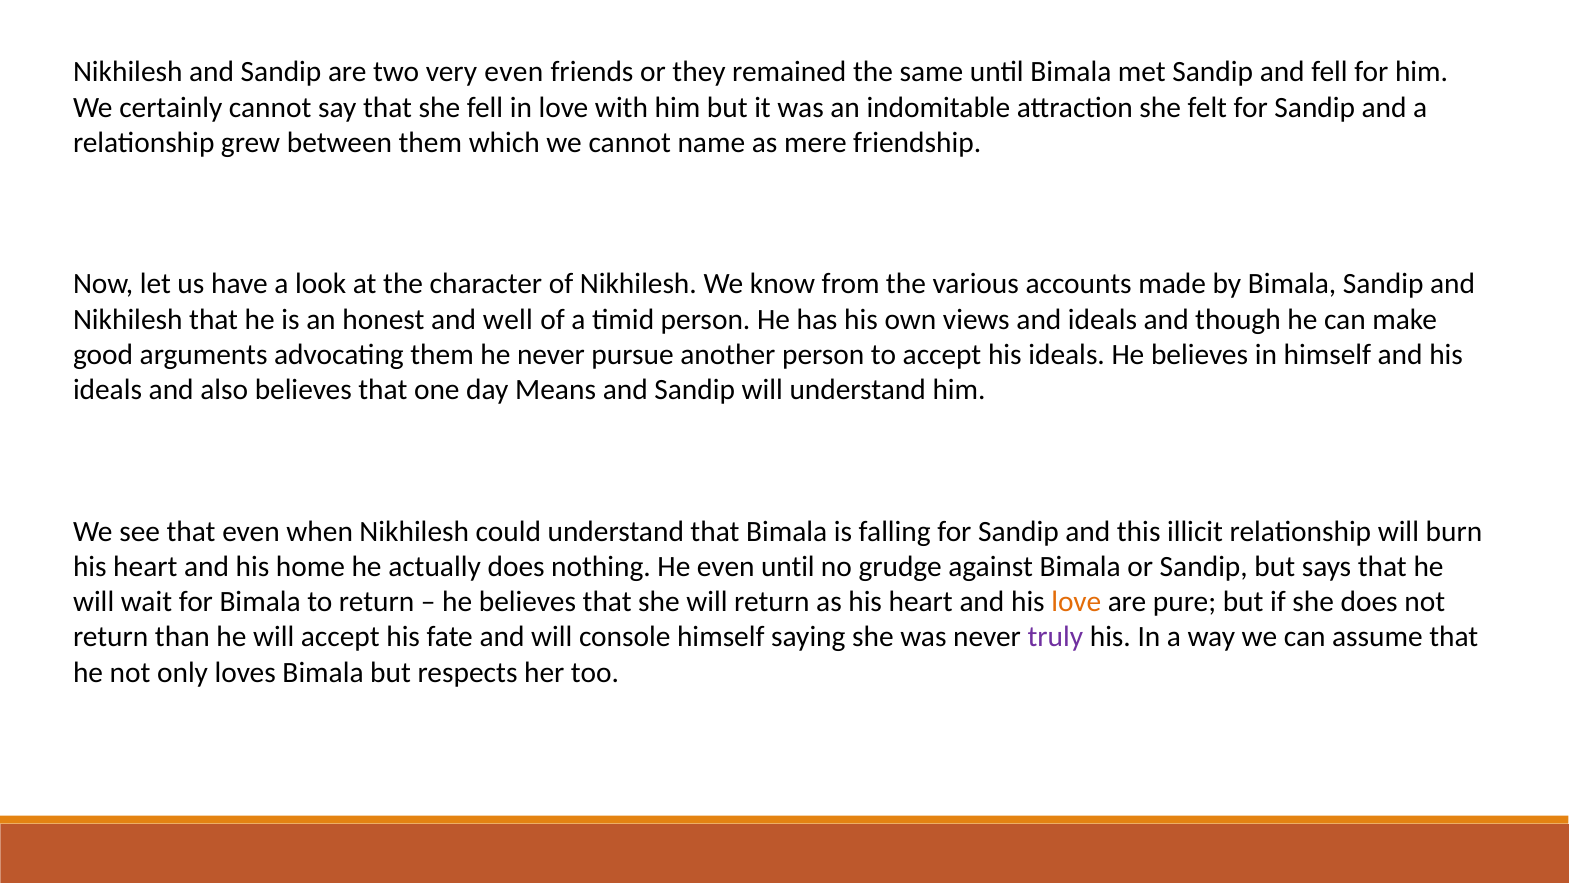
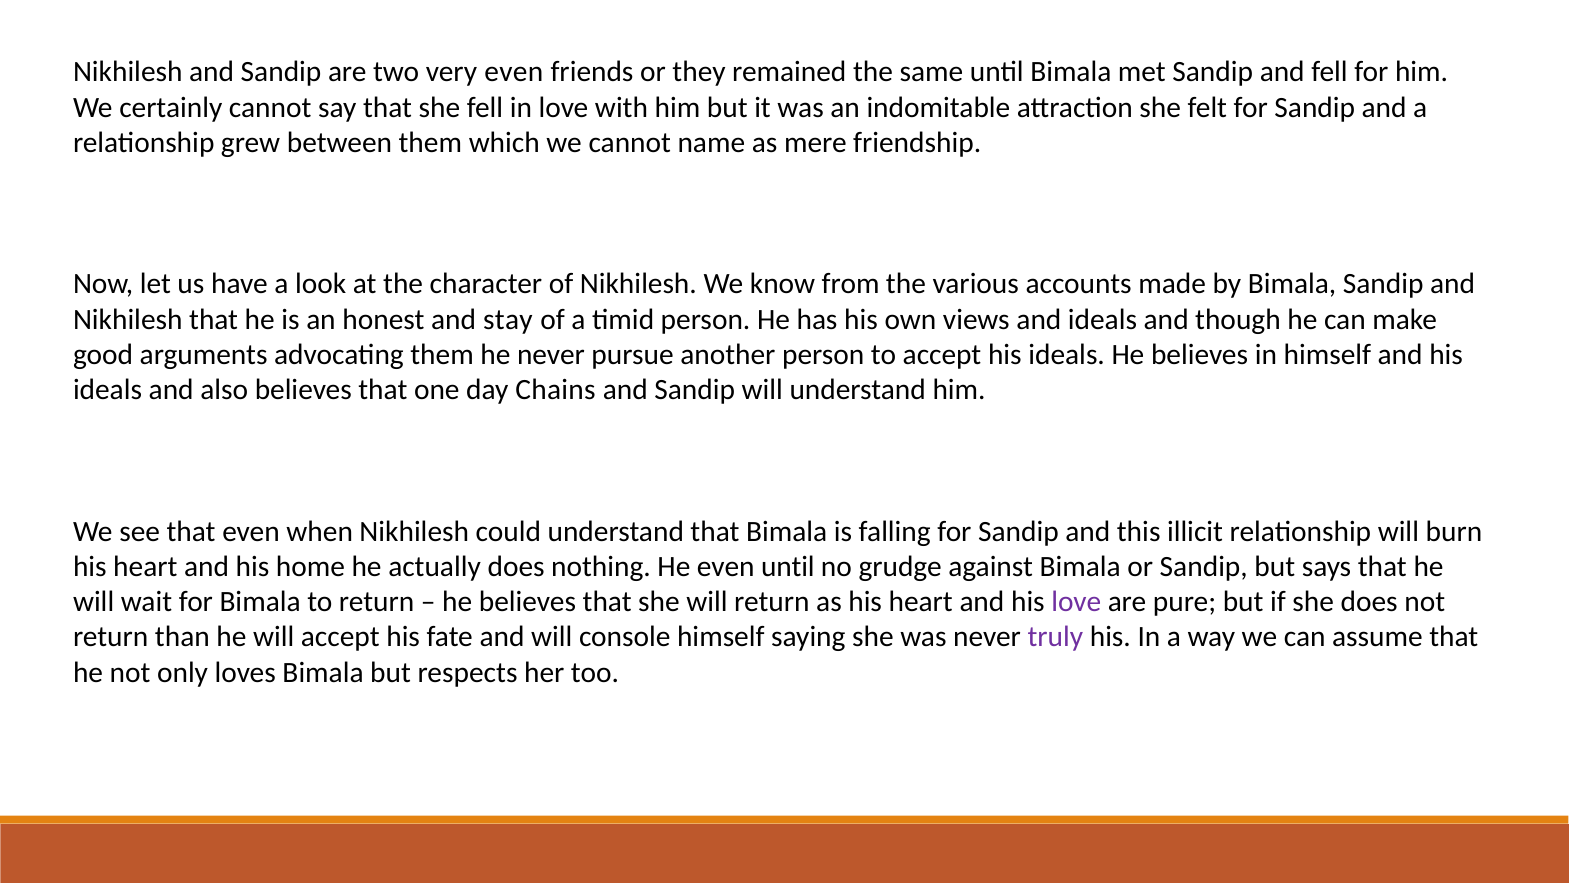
well: well -> stay (508, 319)
Means: Means -> Chains (556, 390)
love colour: orange -> purple (1076, 602)
